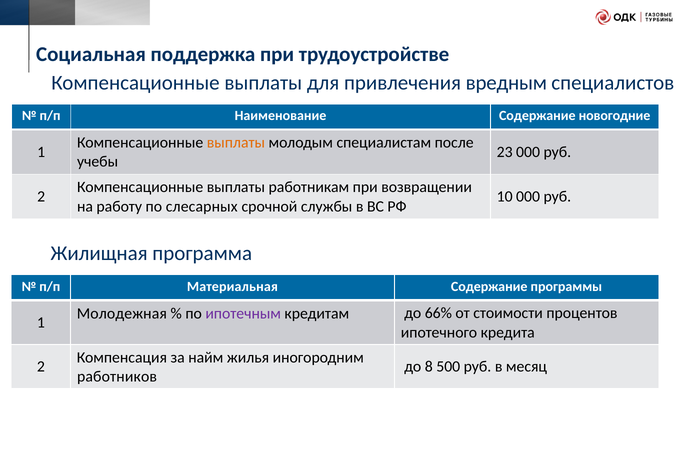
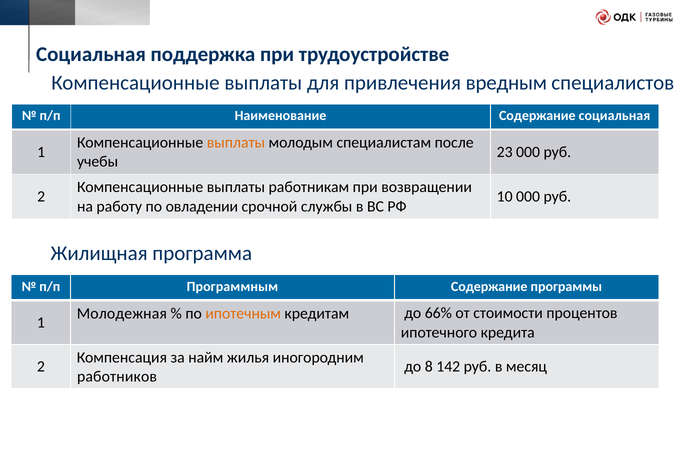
Содержание новогодние: новогодние -> социальная (614, 116)
слесарных: слесарных -> овладении (202, 206)
Материальная: Материальная -> Программным (232, 287)
ипотечным colour: purple -> orange (243, 313)
500: 500 -> 142 (448, 367)
